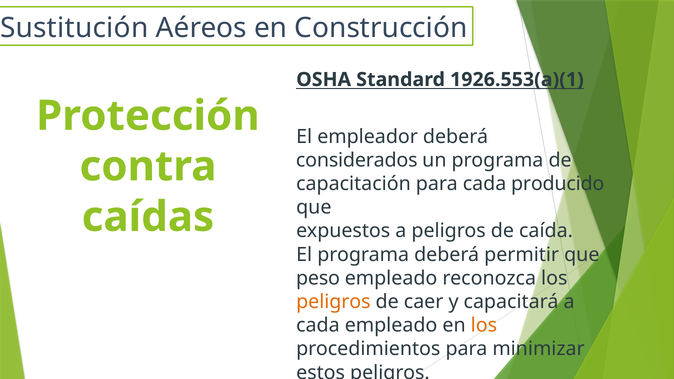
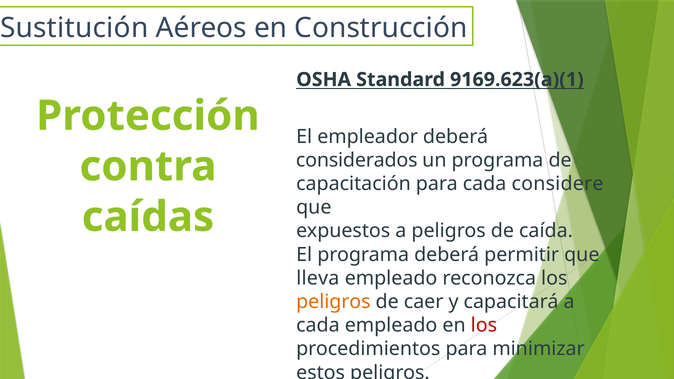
1926.553(a)(1: 1926.553(a)(1 -> 9169.623(a)(1 (517, 80)
producido: producido -> considere (558, 184)
peso: peso -> lleva (318, 278)
los colour: orange -> red (484, 325)
